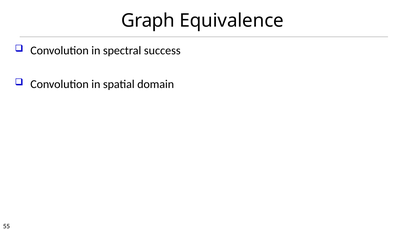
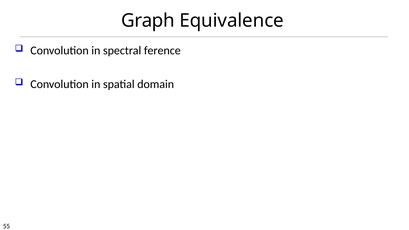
success: success -> ference (162, 50)
